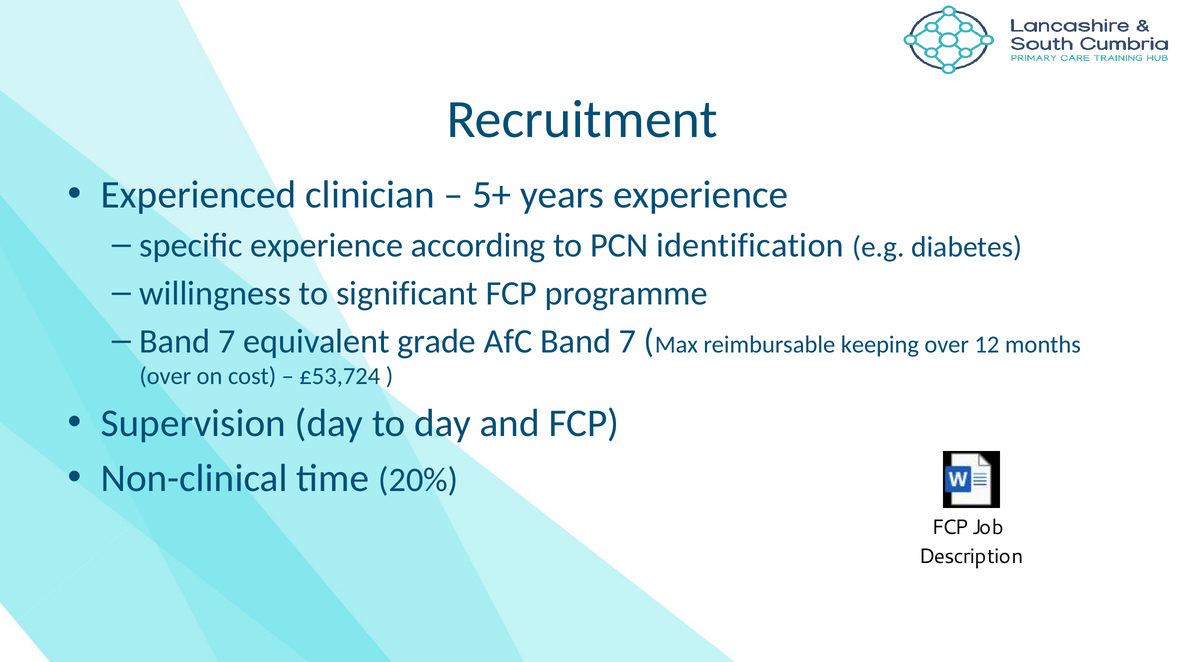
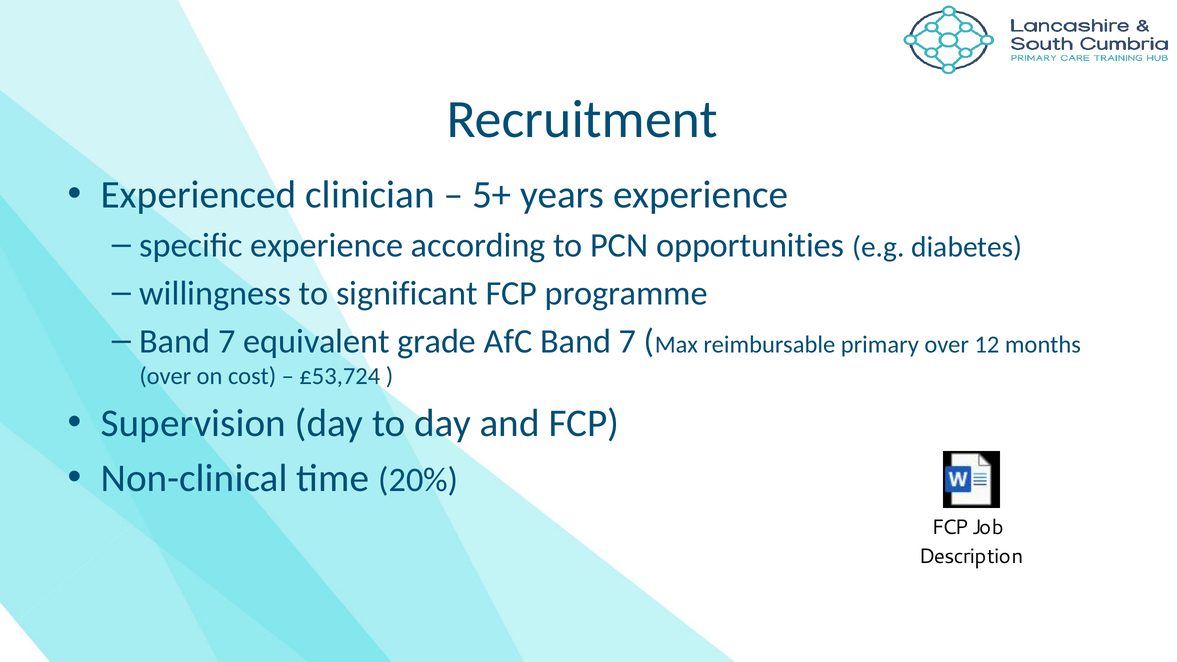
identification: identification -> opportunities (750, 246)
keeping: keeping -> primary (880, 345)
